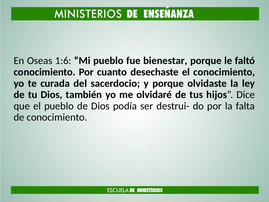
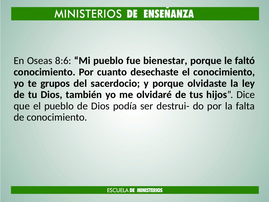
1:6: 1:6 -> 8:6 (63, 61)
curada: curada -> grupos (55, 83)
